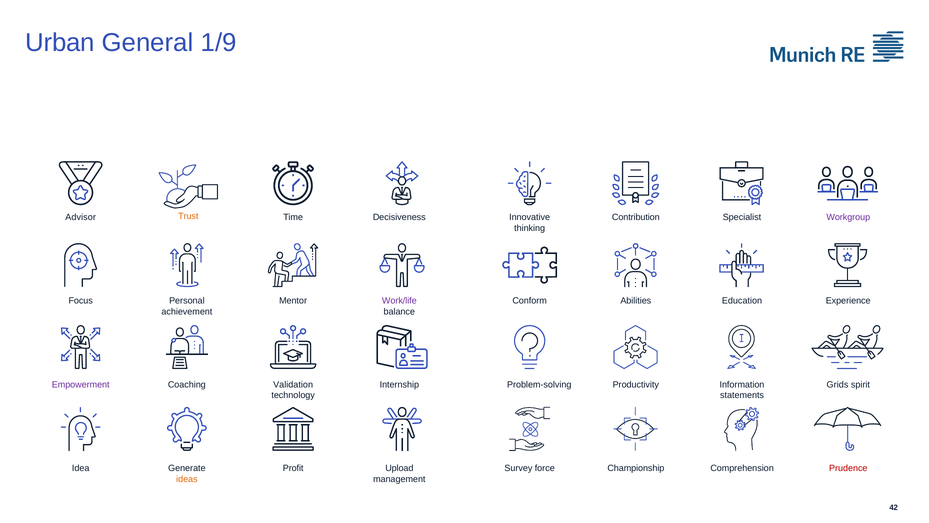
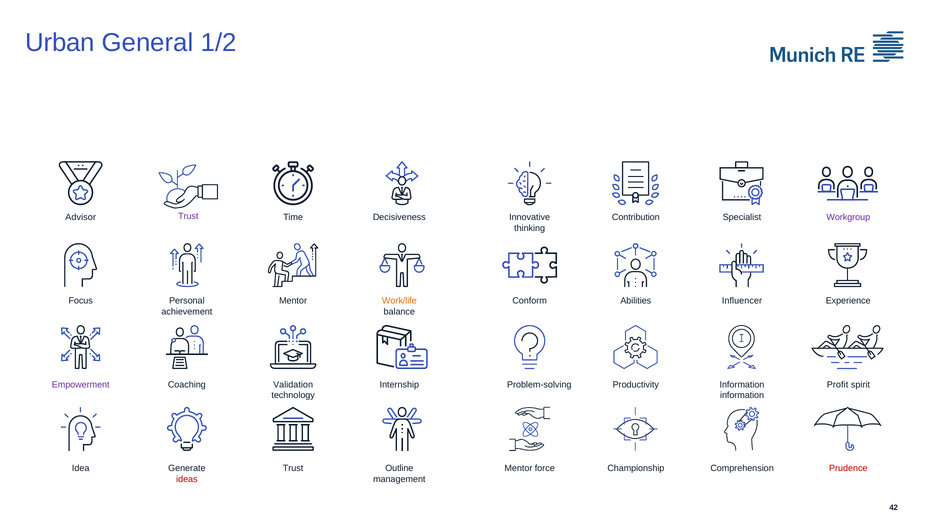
1/9: 1/9 -> 1/2 (219, 43)
Trust colour: orange -> purple (188, 216)
Work/life colour: purple -> orange (399, 301)
Education: Education -> Influencer (742, 301)
Grids: Grids -> Profit (838, 384)
statements: statements -> information (742, 395)
Profit: Profit -> Trust (293, 468)
Upload: Upload -> Outline (399, 468)
Survey: Survey -> Mentor (518, 468)
ideas colour: orange -> red (187, 479)
